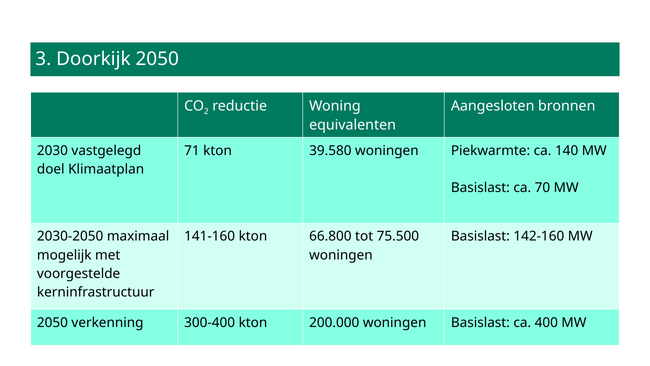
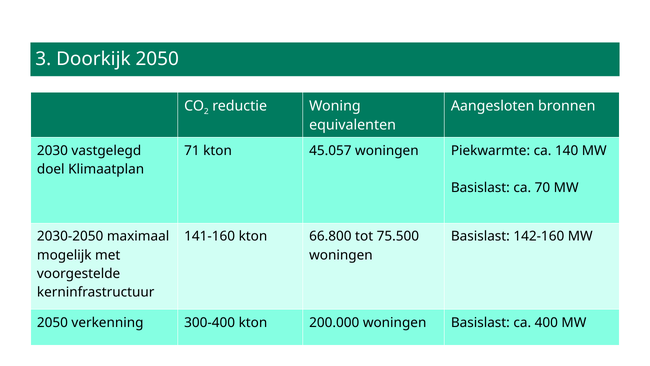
39.580: 39.580 -> 45.057 (330, 151)
